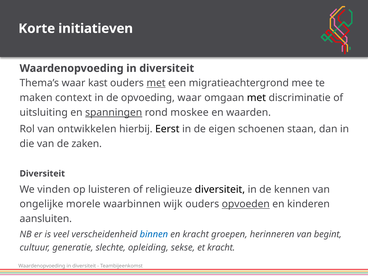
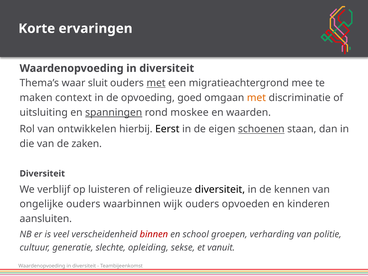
initiatieven: initiatieven -> ervaringen (96, 29)
kast: kast -> sluit (98, 83)
opvoeding waar: waar -> goed (190, 98)
met colour: black -> orange (256, 98)
schoenen underline: none -> present (261, 129)
vinden: vinden -> verblijf (54, 189)
ongelijke morele: morele -> ouders (83, 204)
opvoeden underline: present -> none (246, 204)
binnen colour: blue -> red (154, 234)
en kracht: kracht -> school (196, 234)
herinneren: herinneren -> verharding (272, 234)
begint: begint -> politie (328, 234)
et kracht: kracht -> vanuit (221, 248)
